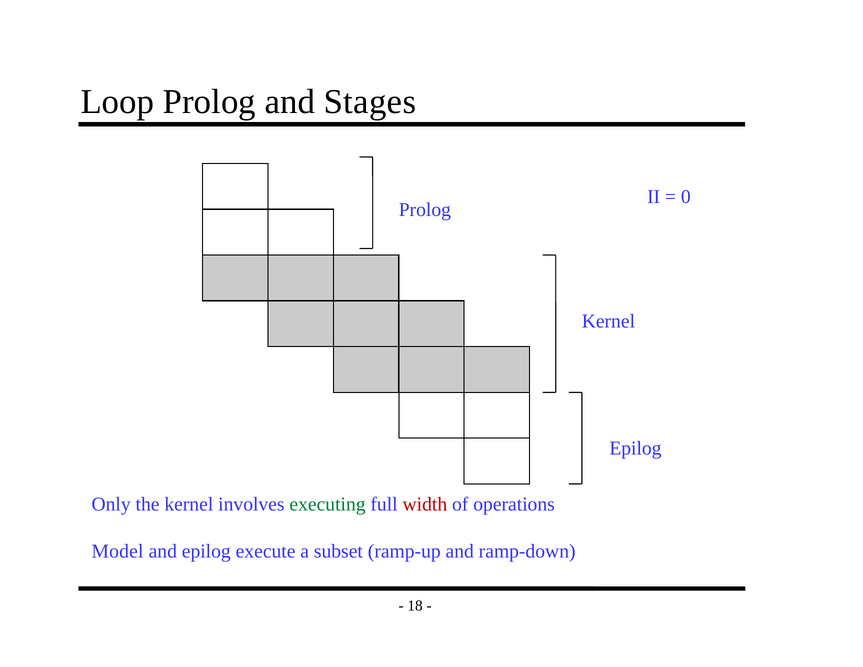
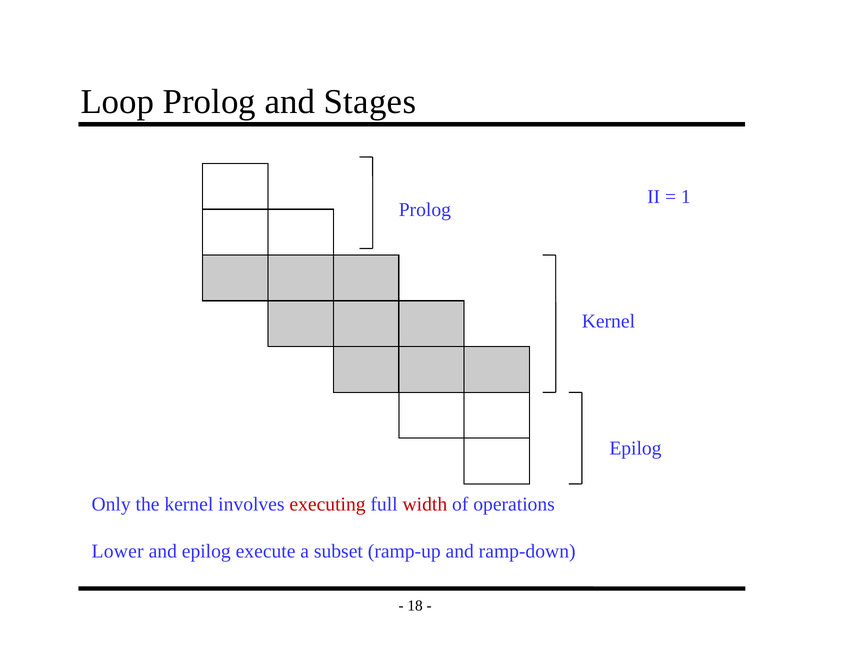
0: 0 -> 1 (686, 197)
executing colour: green -> red (328, 504)
Model: Model -> Lower (118, 551)
